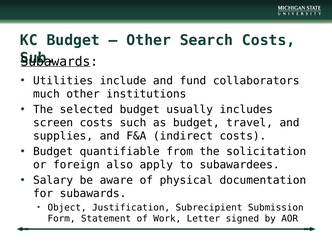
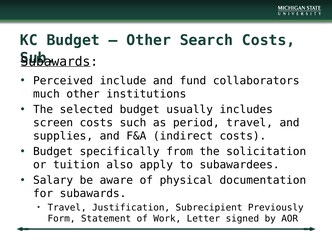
Utilities: Utilities -> Perceived (63, 81)
as budget: budget -> period (196, 123)
quantifiable: quantifiable -> specifically (120, 152)
foreign: foreign -> tuition (76, 165)
Object: Object -> Travel (67, 207)
Submission: Submission -> Previously (276, 207)
